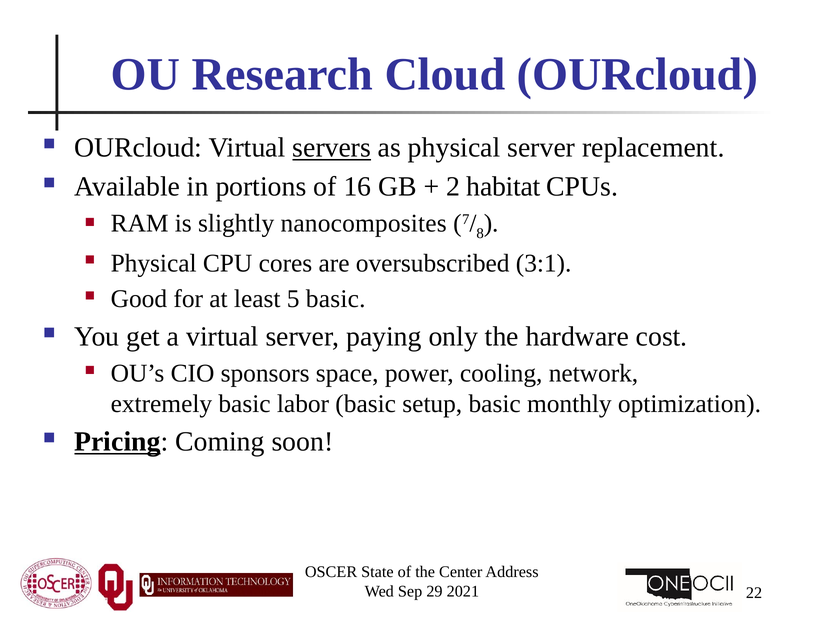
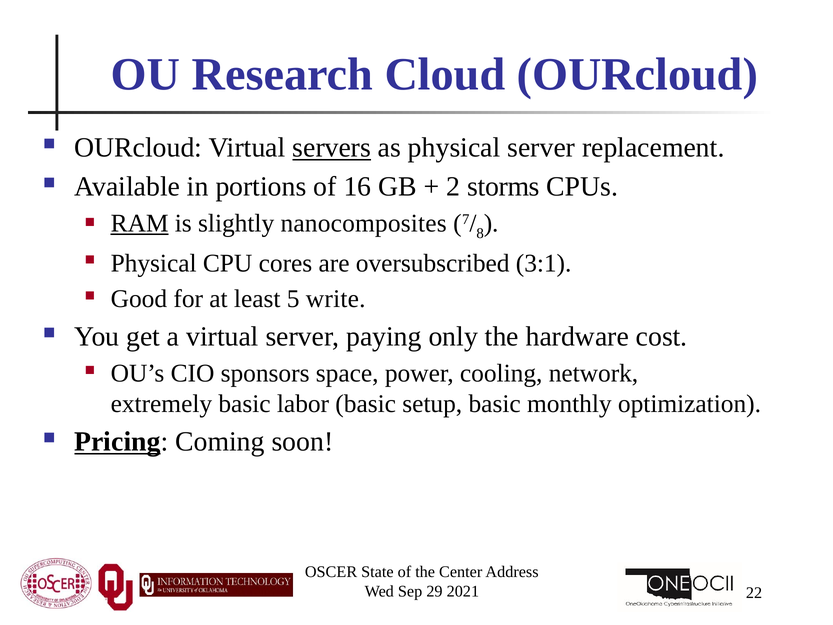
habitat: habitat -> storms (503, 187)
RAM underline: none -> present (140, 223)
5 basic: basic -> write (336, 299)
